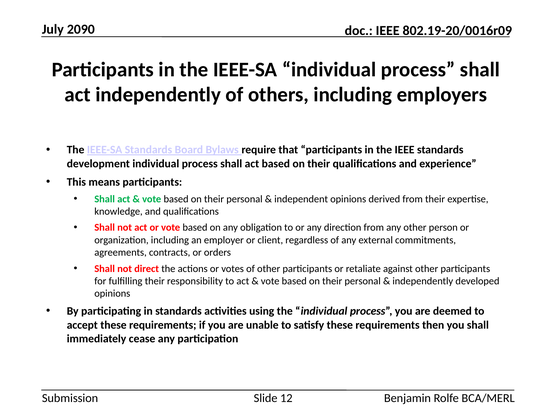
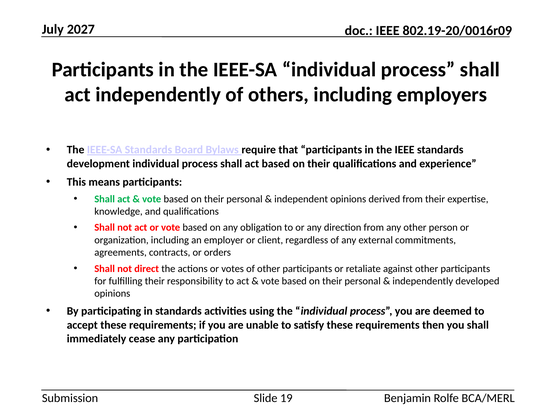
2090: 2090 -> 2027 (81, 29)
12: 12 -> 19 (286, 398)
